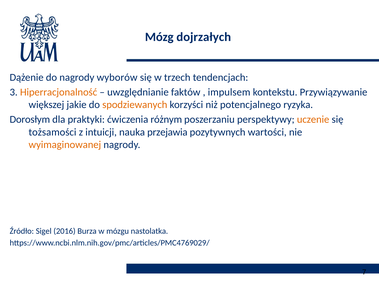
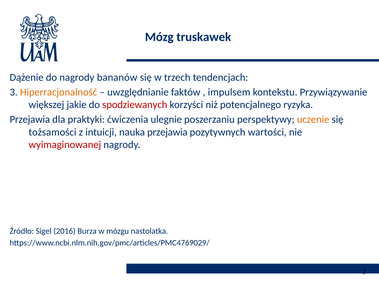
dojrzałych: dojrzałych -> truskawek (204, 37)
wyborów: wyborów -> bananów (117, 77)
spodziewanych colour: orange -> red (135, 105)
Dorosłym: Dorosłym -> Przejawia (30, 120)
różnym: różnym -> ulegnie (166, 120)
wyimaginowanej colour: orange -> red (65, 145)
